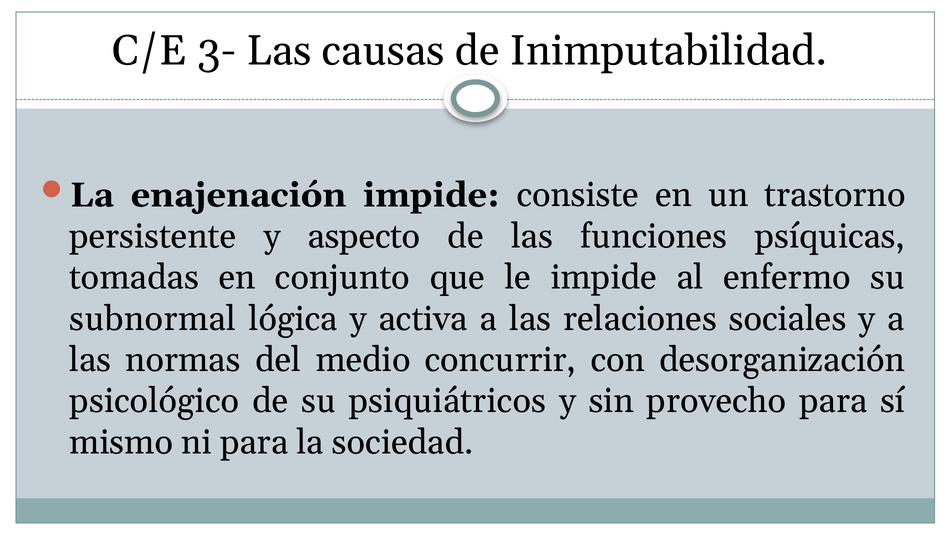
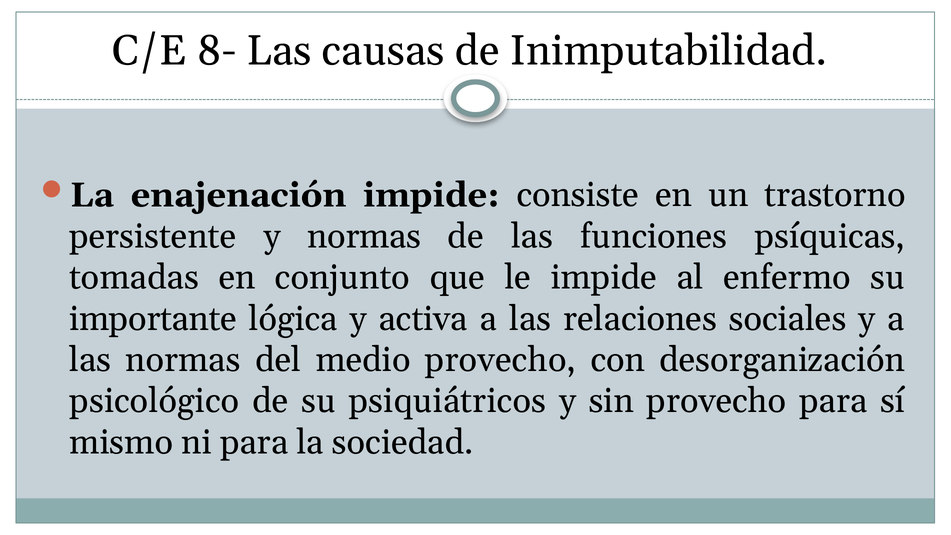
3-: 3- -> 8- (217, 51)
y aspecto: aspecto -> normas (364, 236)
subnormal: subnormal -> importante (153, 319)
medio concurrir: concurrir -> provecho (500, 360)
